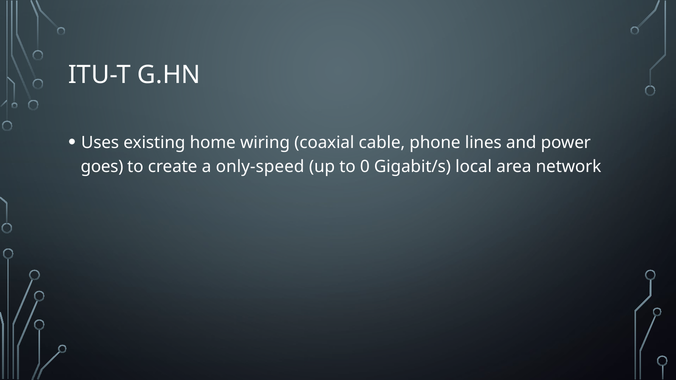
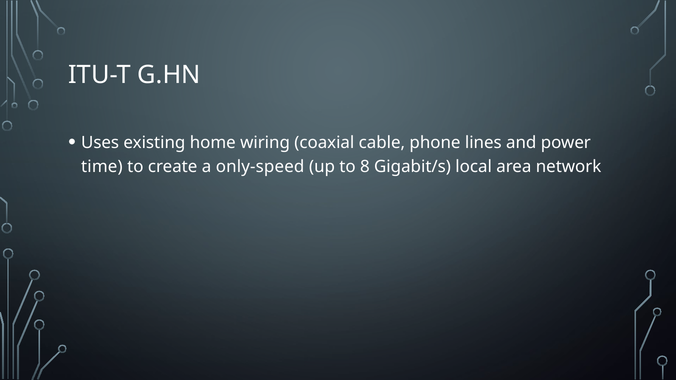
goes: goes -> time (102, 167)
0: 0 -> 8 (365, 167)
